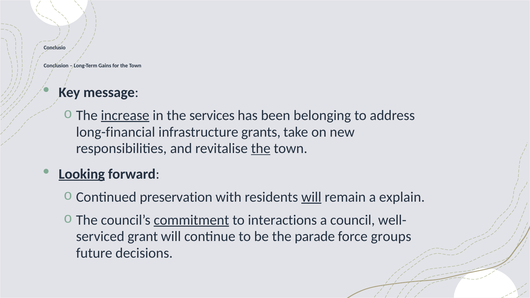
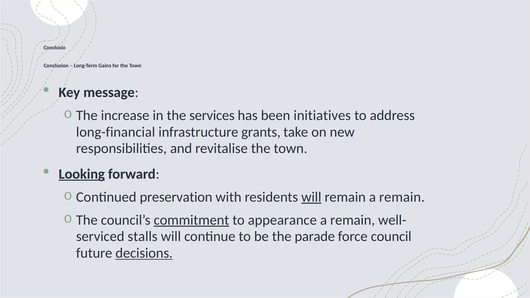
increase underline: present -> none (125, 115)
belonging: belonging -> initiatives (322, 115)
the underline: present -> none (261, 149)
remain a explain: explain -> remain (402, 197)
interactions: interactions -> appearance (282, 220)
council: council -> remain (353, 220)
grant: grant -> stalls (143, 237)
groups: groups -> council (391, 237)
decisions underline: none -> present (144, 253)
